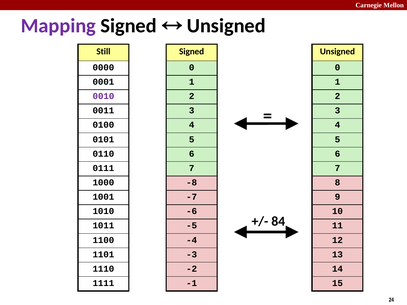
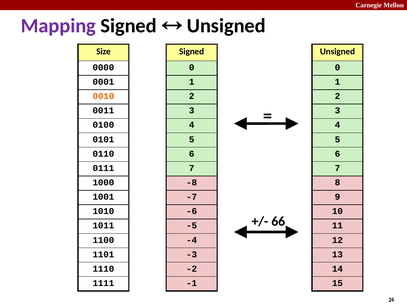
Still: Still -> Size (103, 52)
0010 colour: purple -> orange (103, 96)
84: 84 -> 66 (278, 222)
